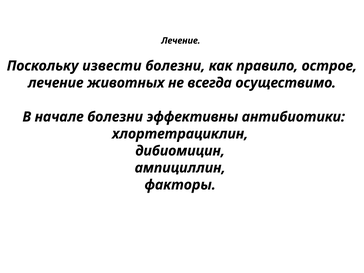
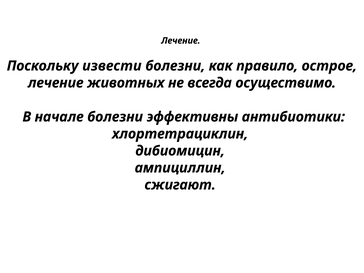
факторы: факторы -> сжигают (180, 185)
